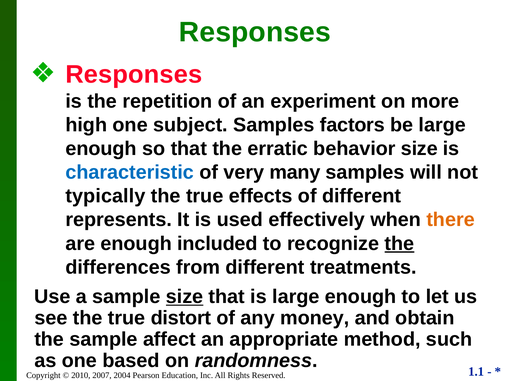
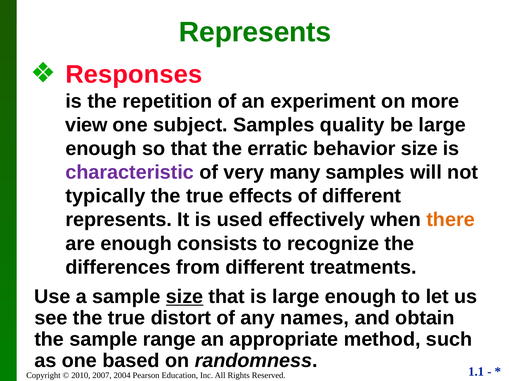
Responses: Responses -> Represents (255, 32)
high: high -> view (86, 125)
factors: factors -> quality (352, 125)
characteristic colour: blue -> purple (130, 173)
included: included -> consists (217, 244)
the underline: present -> none (399, 244)
money: money -> names (315, 319)
affect: affect -> range (169, 340)
